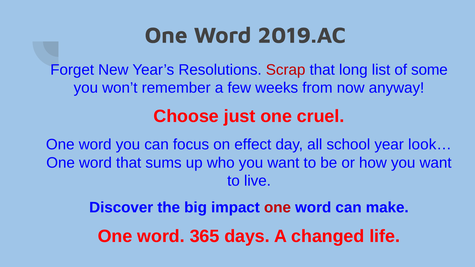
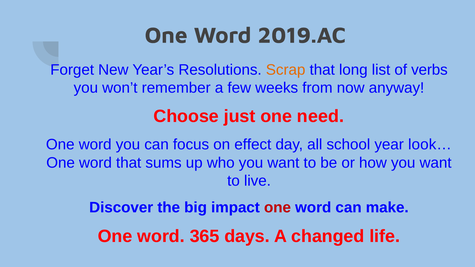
Scrap colour: red -> orange (286, 70)
some: some -> verbs (429, 70)
cruel: cruel -> need (321, 116)
